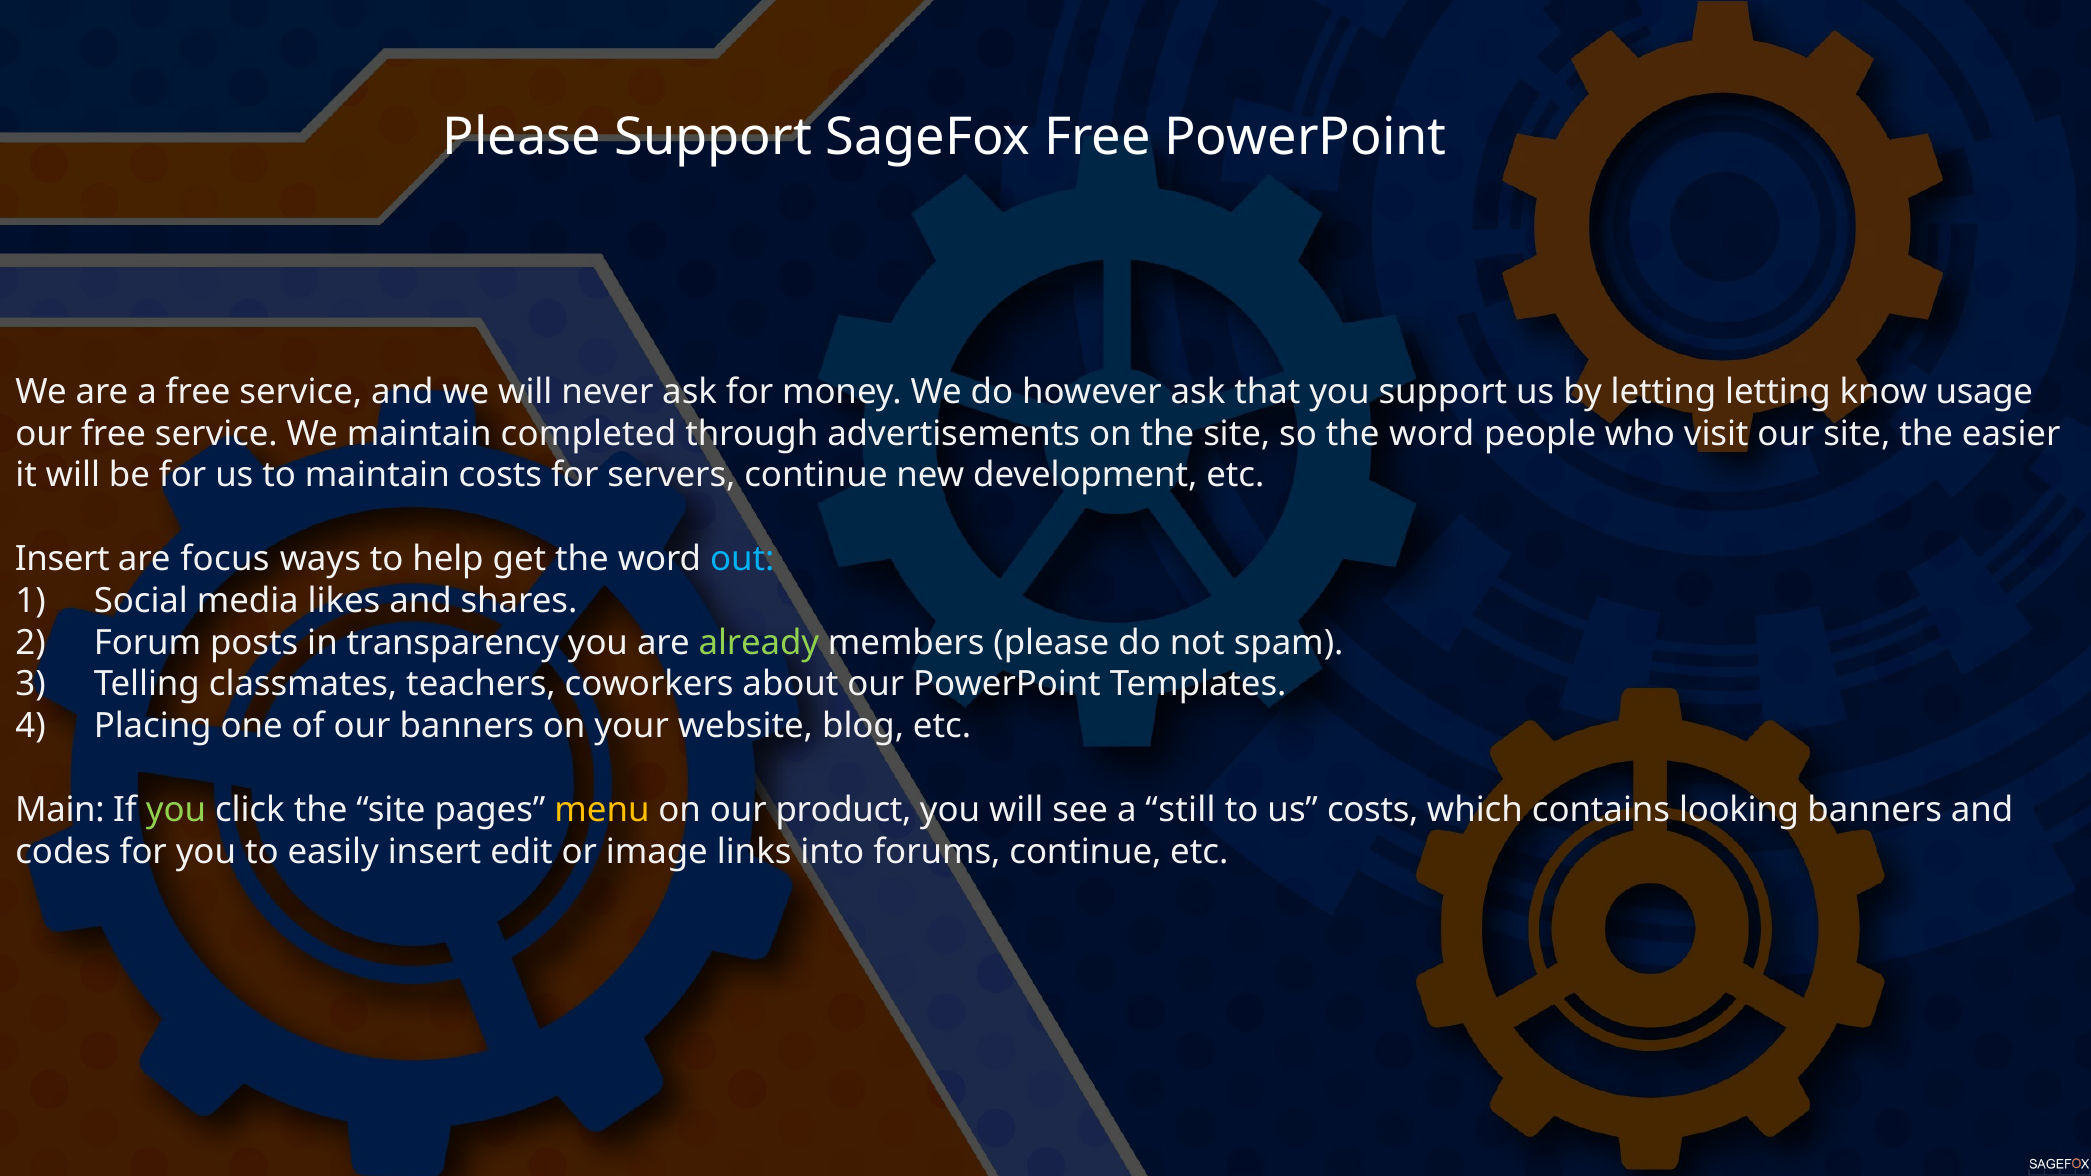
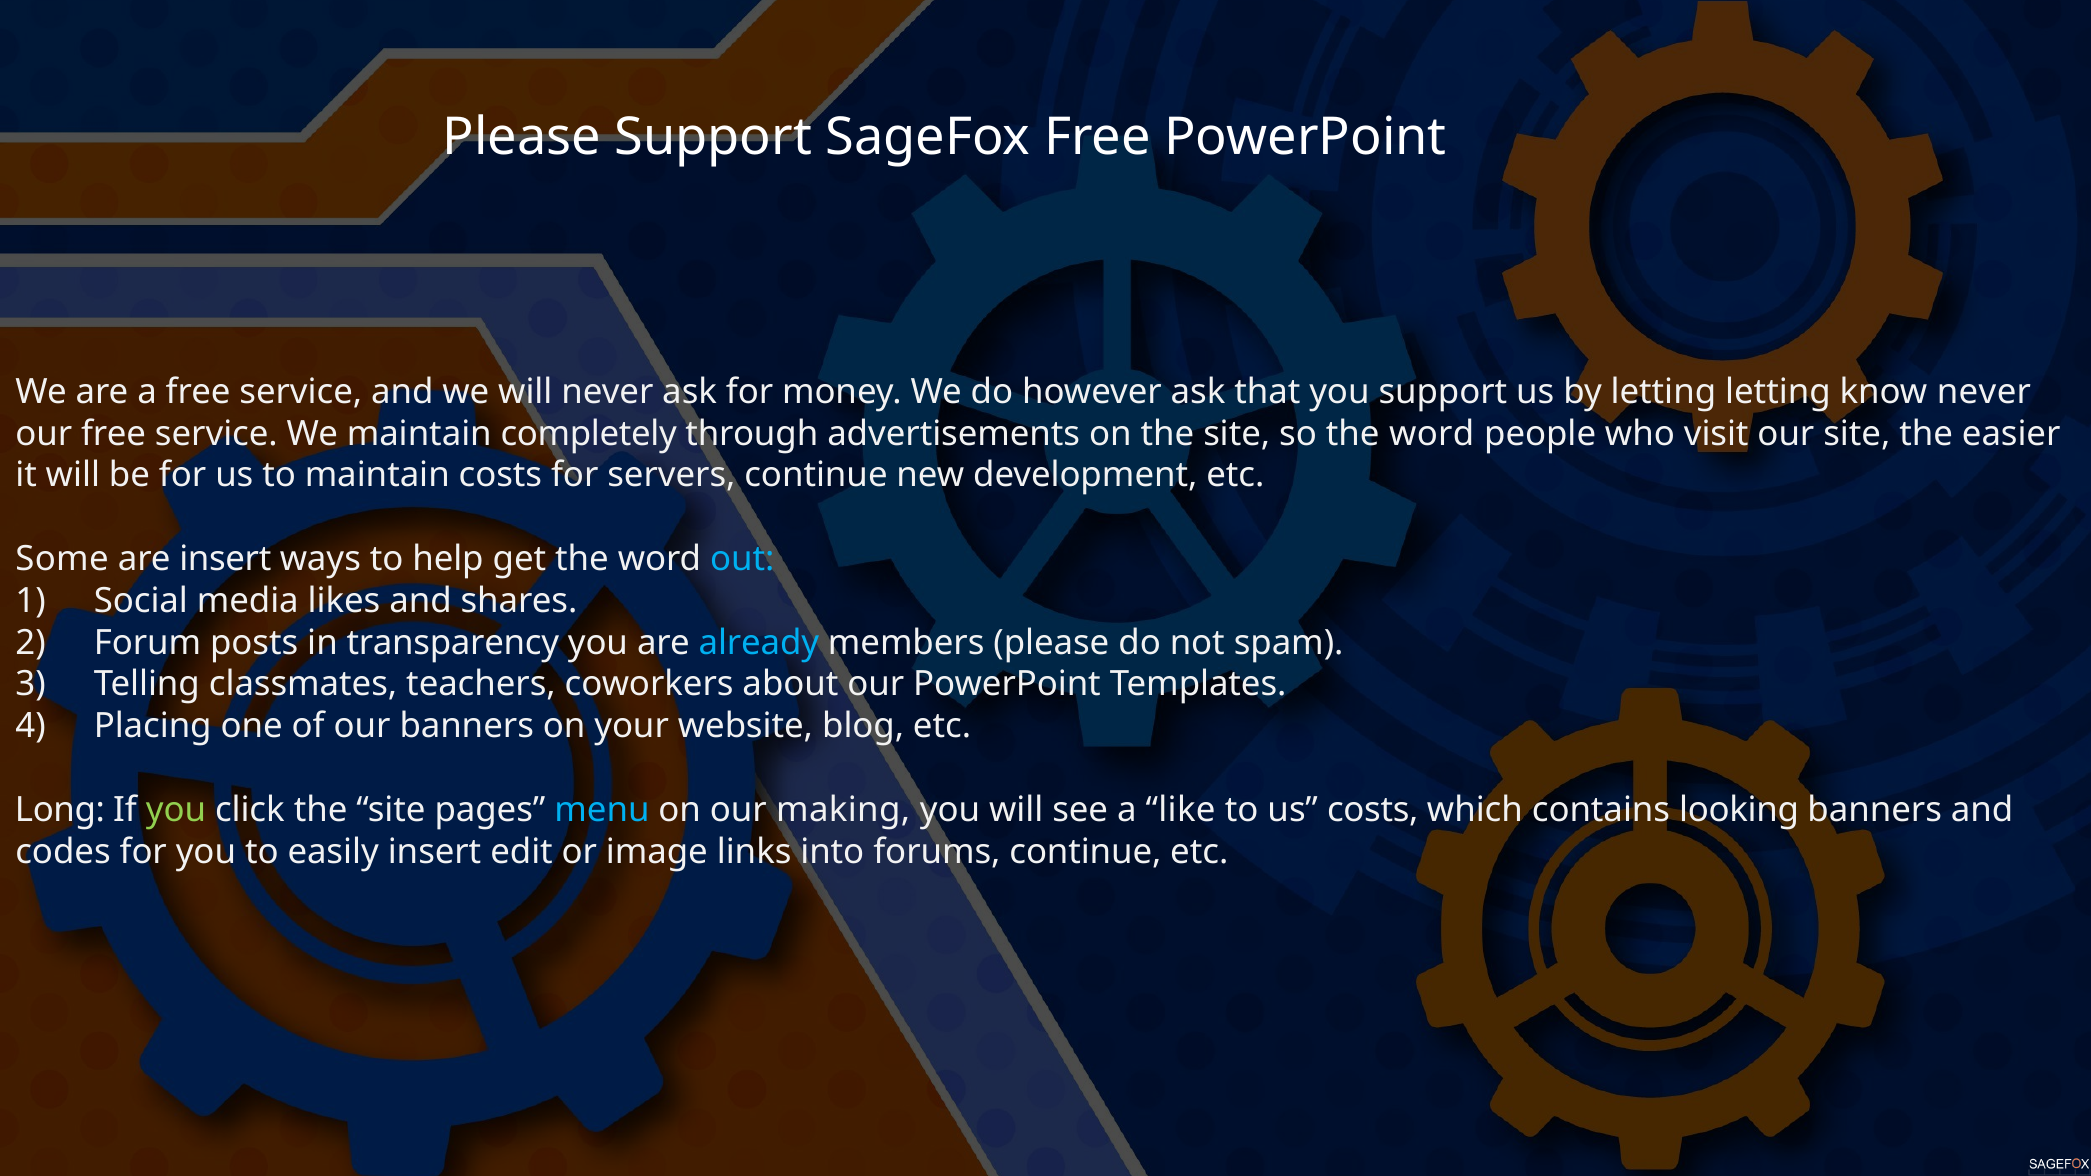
know usage: usage -> never (1984, 392)
completed: completed -> completely (589, 434)
Insert: Insert -> Some (62, 559)
are focus: focus -> insert (225, 559)
already colour: light green -> light blue (759, 643)
Main: Main -> Long (60, 810)
menu colour: yellow -> light blue (602, 810)
product: product -> making (843, 810)
still: still -> like (1181, 810)
